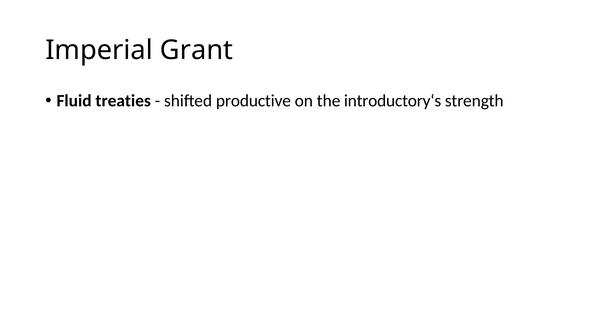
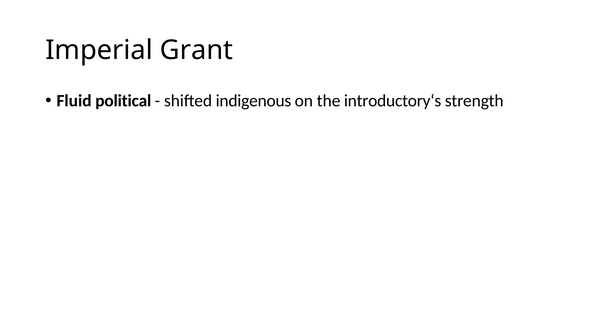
treaties: treaties -> political (123, 101)
productive: productive -> indigenous (253, 101)
